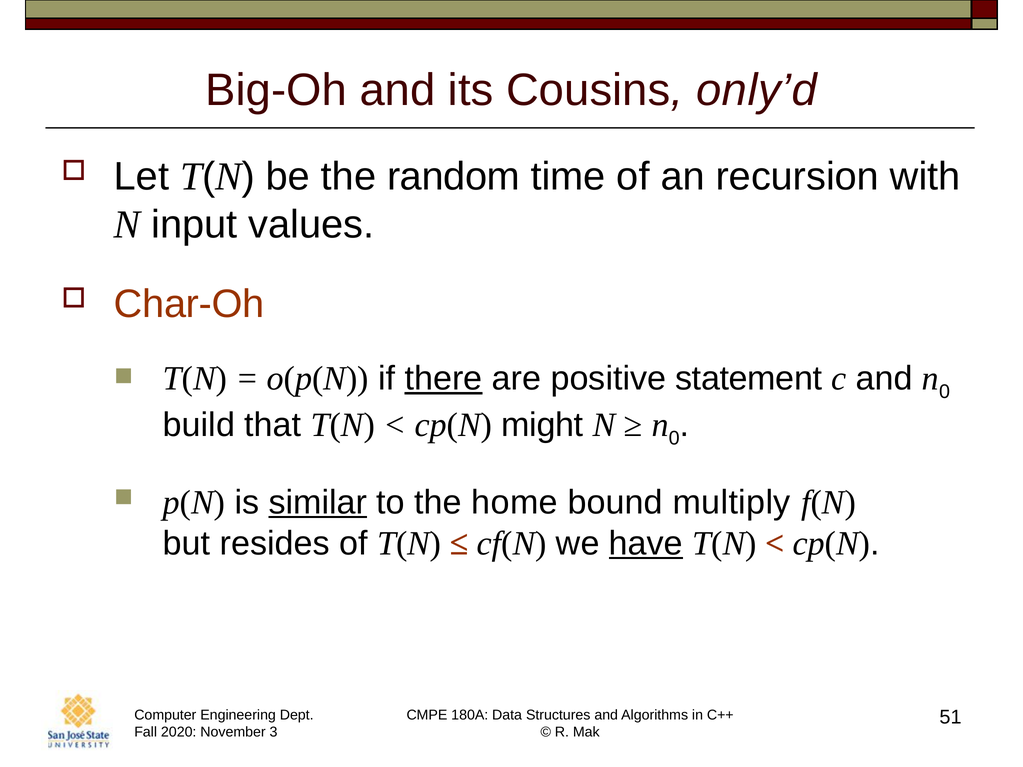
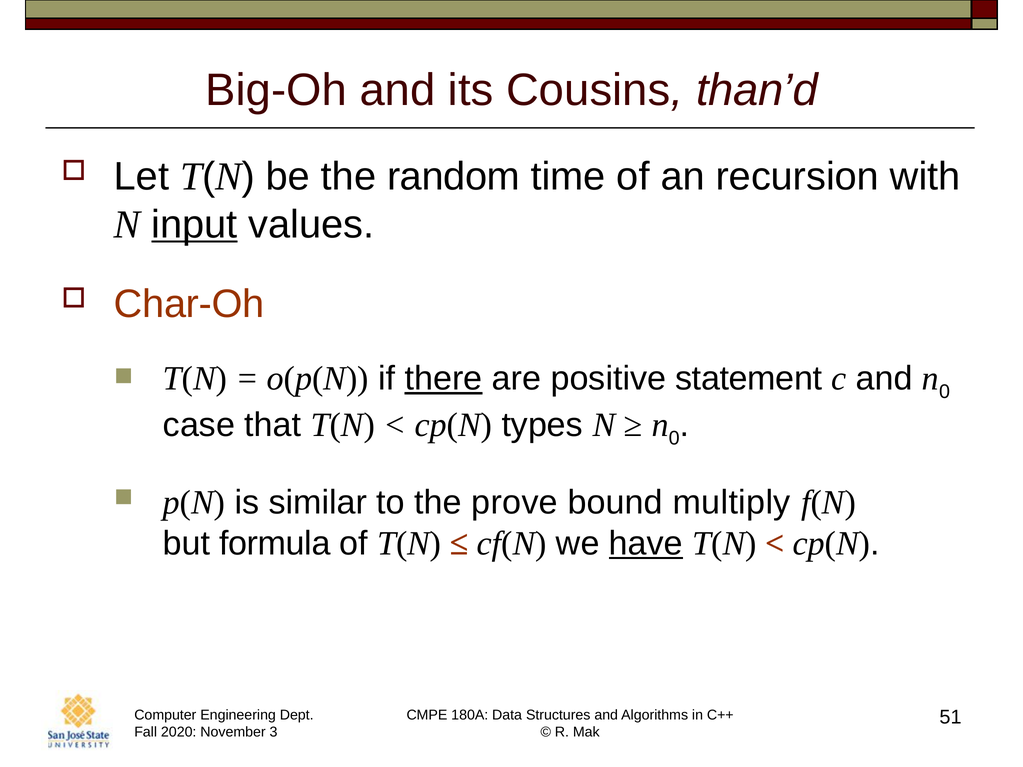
only’d: only’d -> than’d (757, 90)
input underline: none -> present (194, 224)
build: build -> case (199, 425)
might: might -> types (542, 425)
similar underline: present -> none (318, 503)
home: home -> prove (515, 503)
resides: resides -> formula (275, 543)
